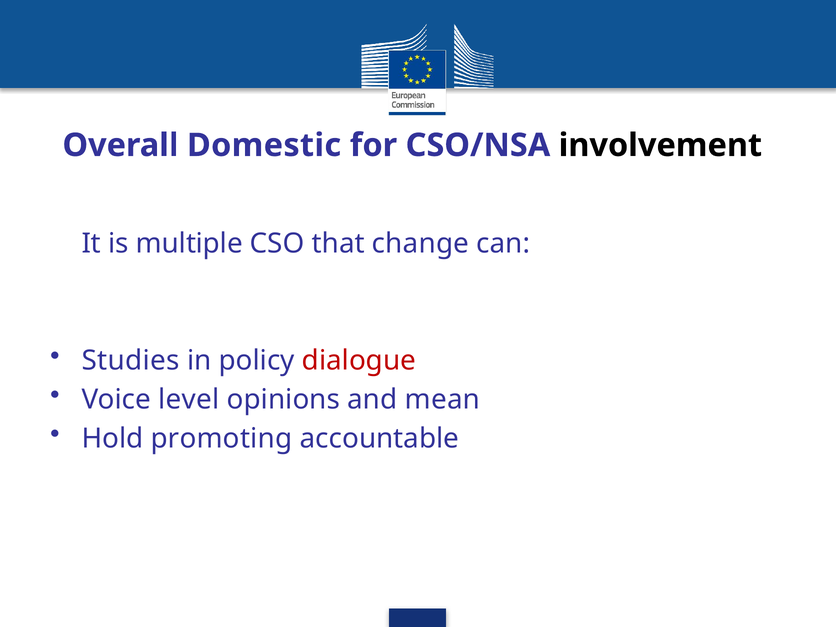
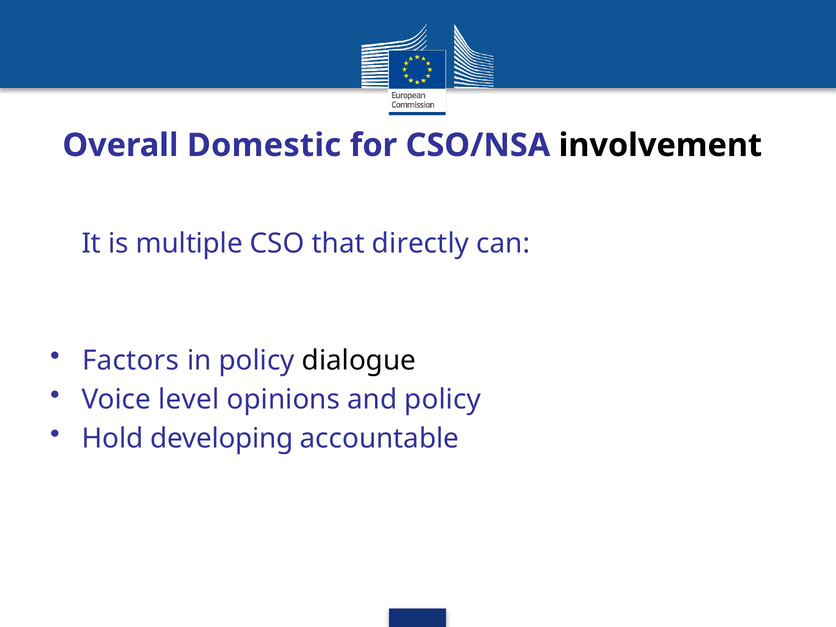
change: change -> directly (421, 244)
Studies: Studies -> Factors (131, 361)
dialogue colour: red -> black (359, 361)
and mean: mean -> policy (443, 400)
promoting: promoting -> developing (222, 439)
